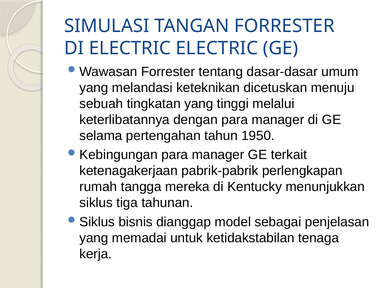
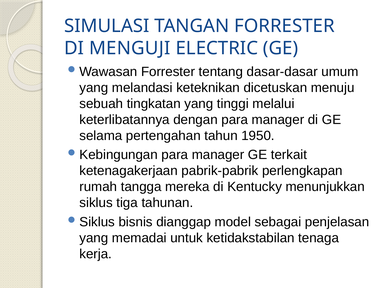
DI ELECTRIC: ELECTRIC -> MENGUJI (130, 48)
